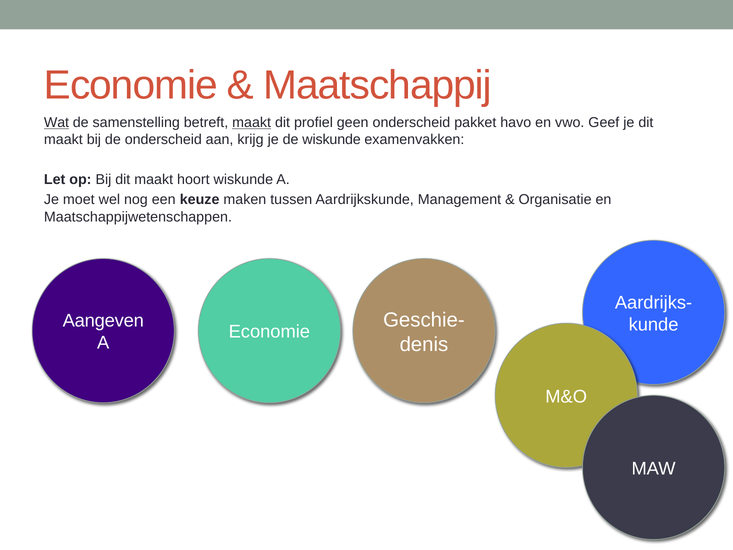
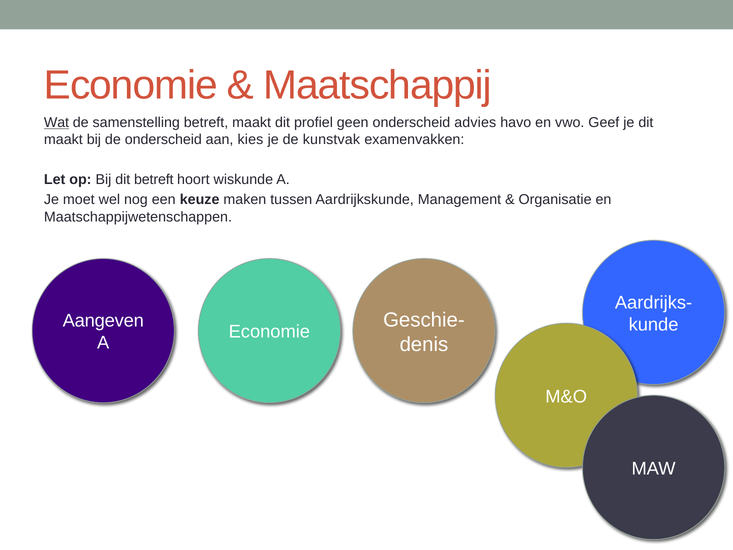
maakt underline: present -> none (252, 123)
pakket: pakket -> advies (475, 123)
krijg: krijg -> kies (250, 140)
de wiskunde: wiskunde -> kunstvak (331, 140)
Bij dit maakt: maakt -> betreft (154, 180)
